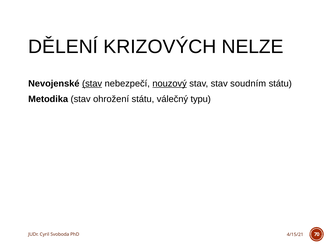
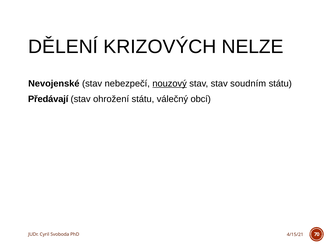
stav underline: present -> none (92, 84)
Metodika: Metodika -> Předávají (48, 99)
typu: typu -> obcí (201, 99)
